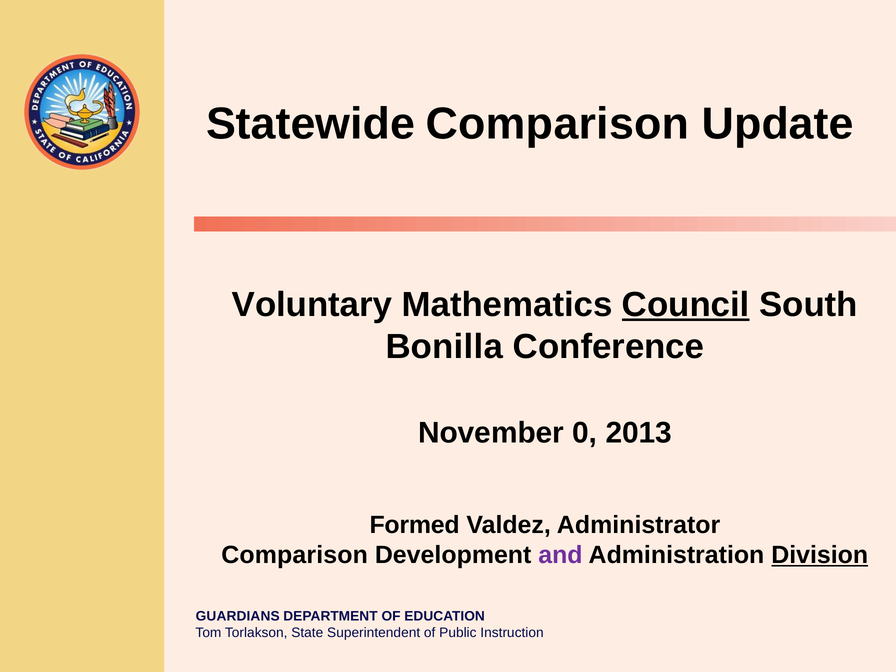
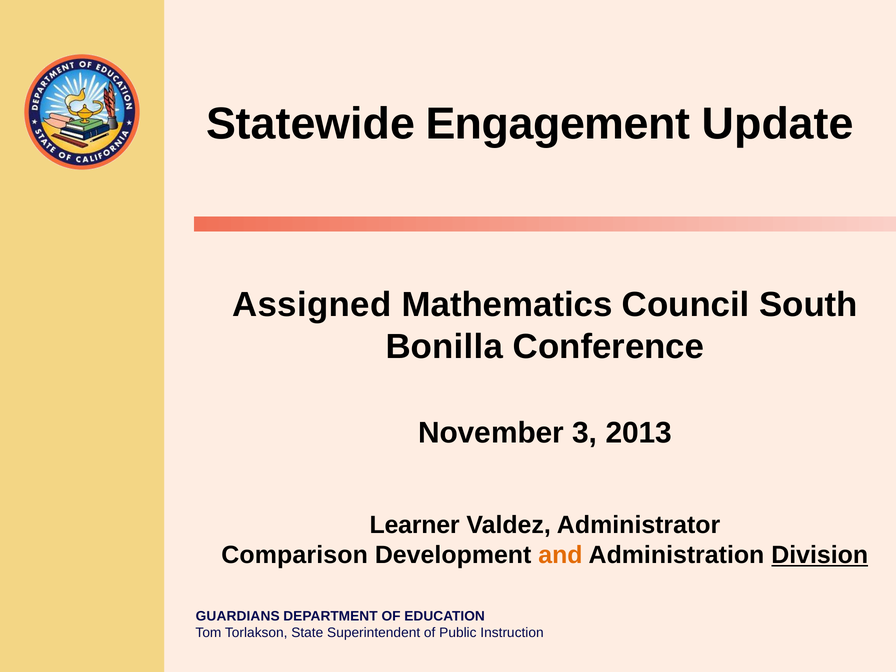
Statewide Comparison: Comparison -> Engagement (558, 124)
Voluntary: Voluntary -> Assigned (312, 305)
Council underline: present -> none (686, 305)
0: 0 -> 3 (585, 433)
Formed: Formed -> Learner (415, 525)
and colour: purple -> orange (560, 555)
